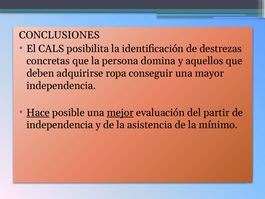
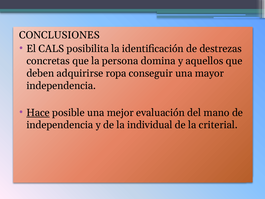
mejor underline: present -> none (120, 112)
partir: partir -> mano (217, 112)
asistencia: asistencia -> individual (150, 125)
mínimo: mínimo -> criterial (218, 125)
